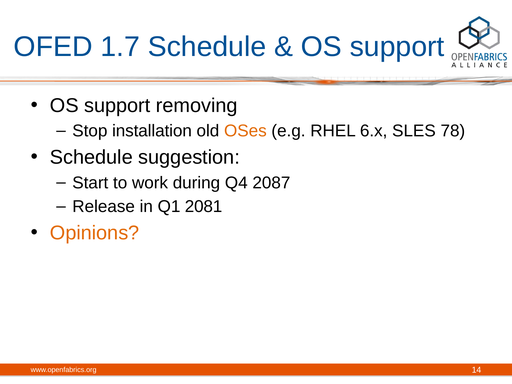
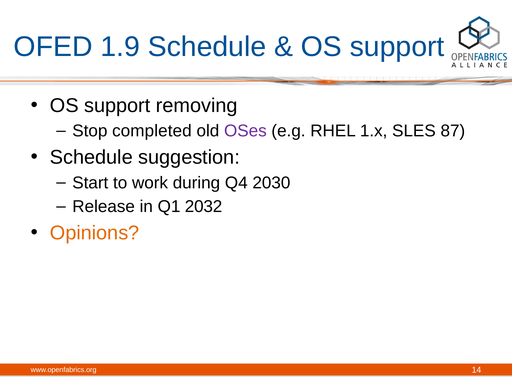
1.7: 1.7 -> 1.9 (120, 47)
installation: installation -> completed (152, 131)
OSes colour: orange -> purple (245, 131)
6.x: 6.x -> 1.x (374, 131)
78: 78 -> 87 (453, 131)
2087: 2087 -> 2030 (271, 183)
2081: 2081 -> 2032 (204, 207)
